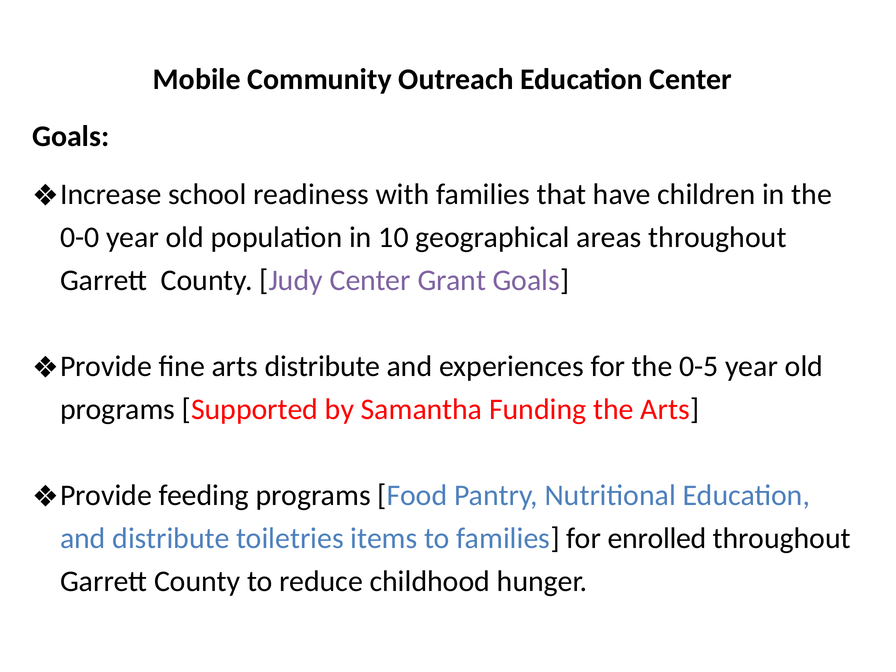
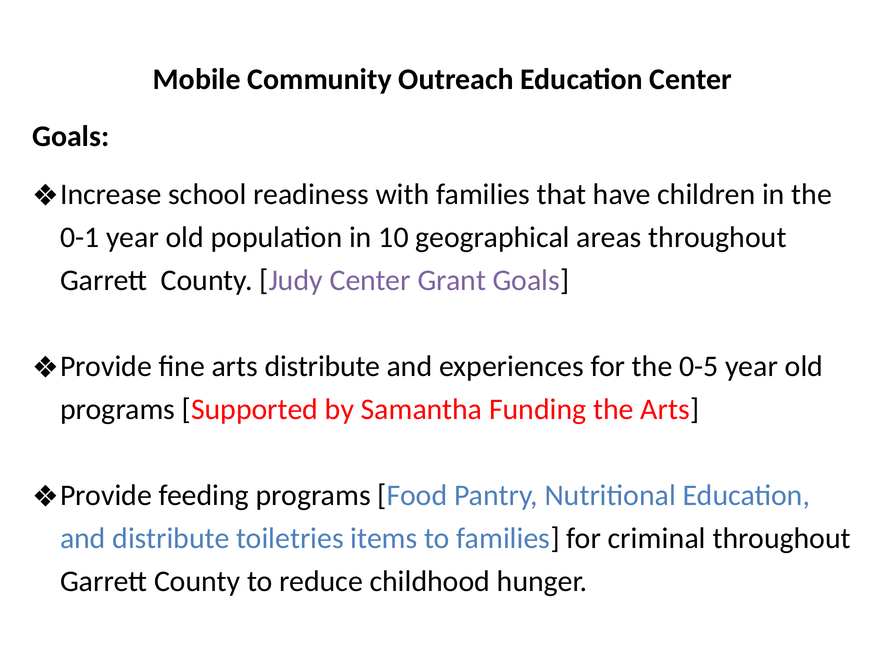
0-0: 0-0 -> 0-1 (80, 237)
enrolled: enrolled -> criminal (657, 538)
